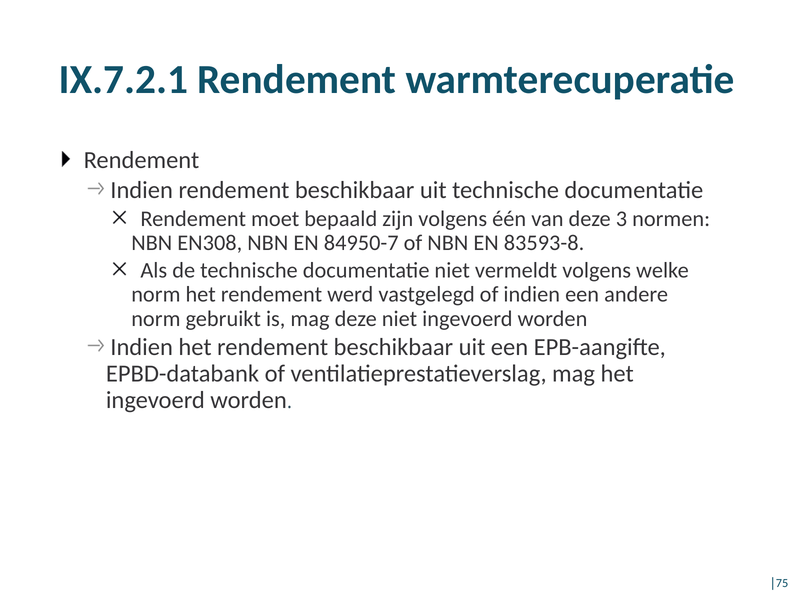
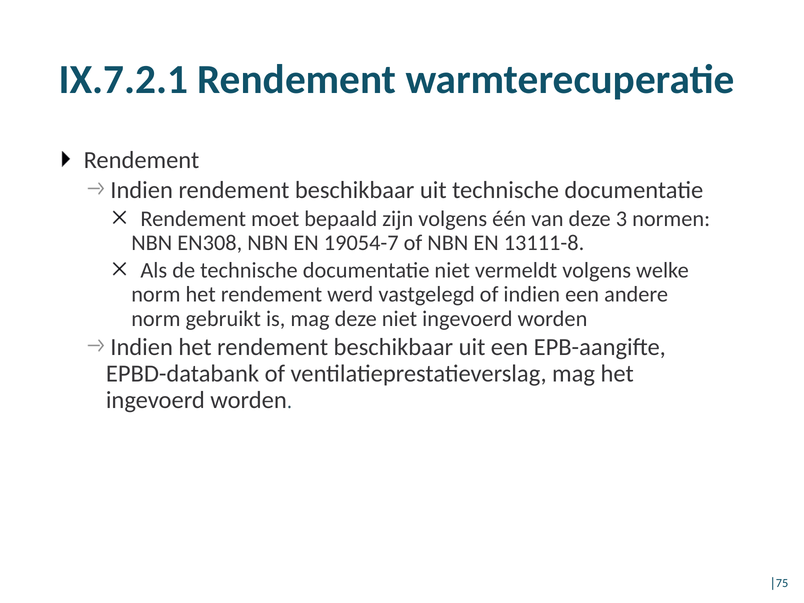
84950-7: 84950-7 -> 19054-7 (361, 243)
83593-8: 83593-8 -> 13111-8 (544, 243)
